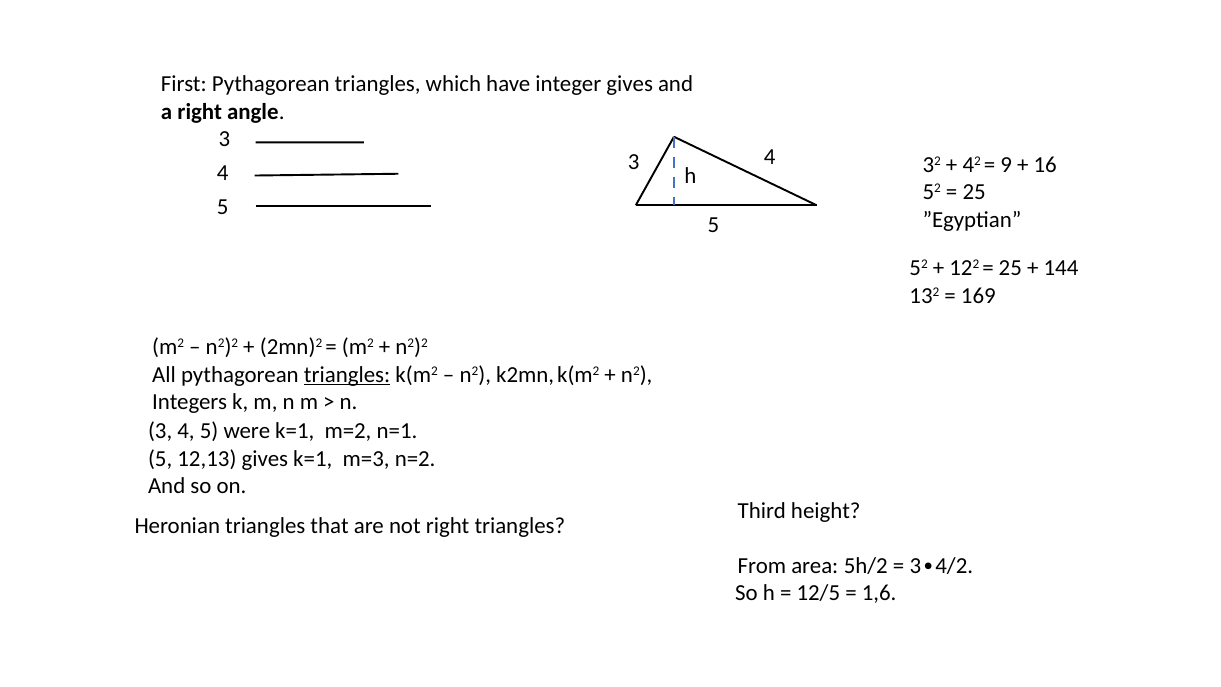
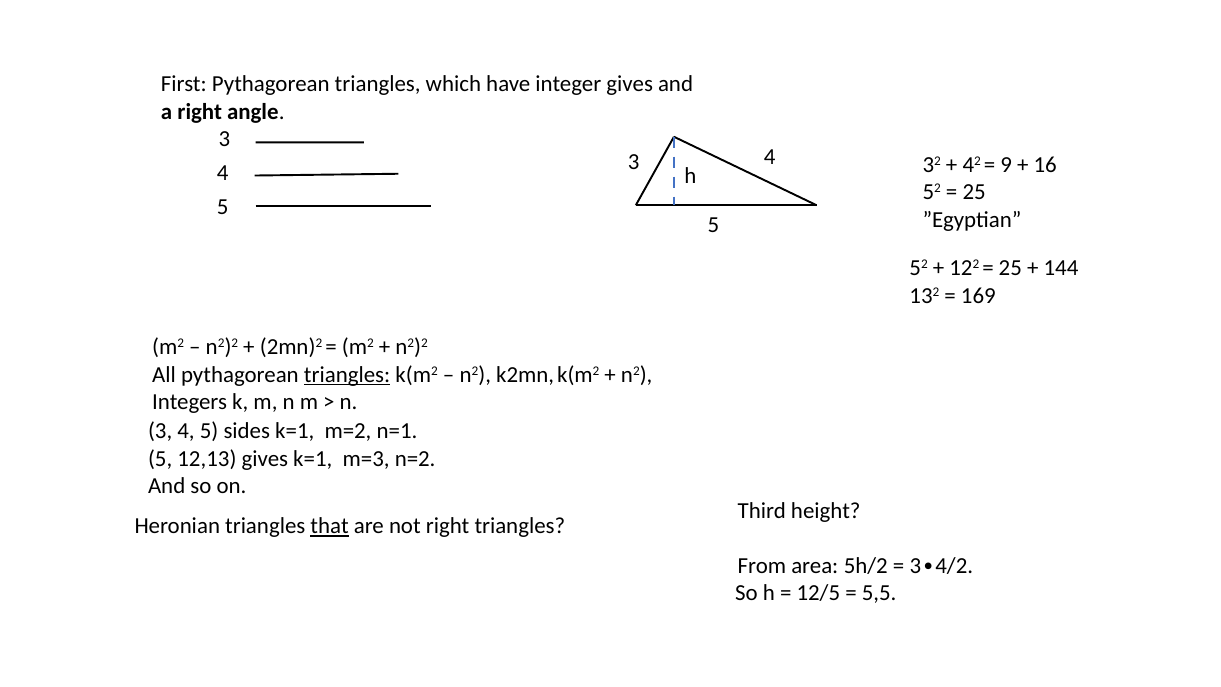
were: were -> sides (247, 431)
that underline: none -> present (330, 526)
1,6: 1,6 -> 5,5 (879, 593)
